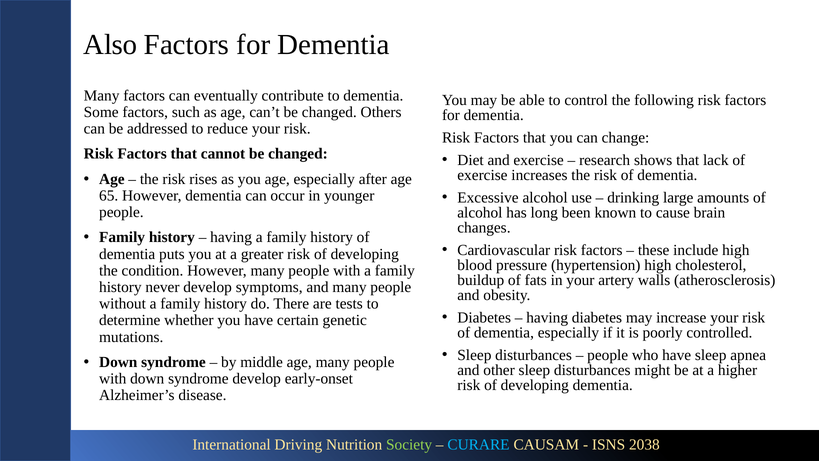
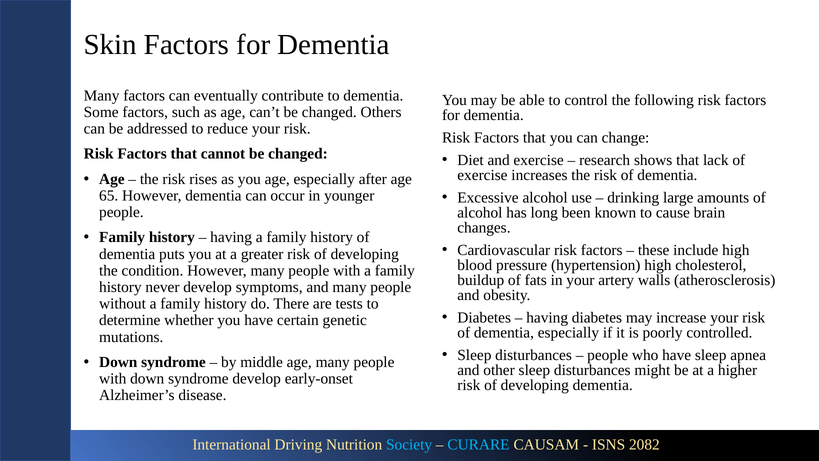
Also: Also -> Skin (110, 45)
Society colour: light green -> light blue (409, 445)
2038: 2038 -> 2082 (644, 445)
